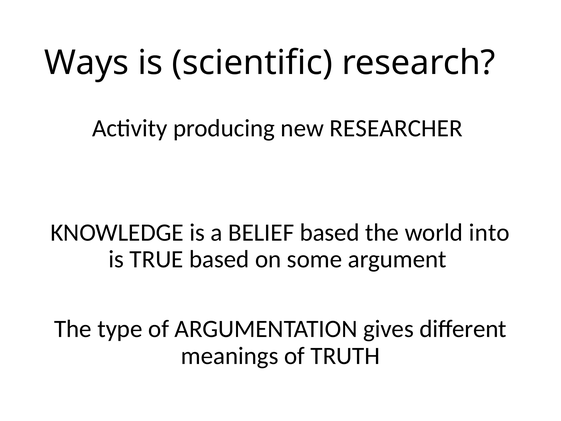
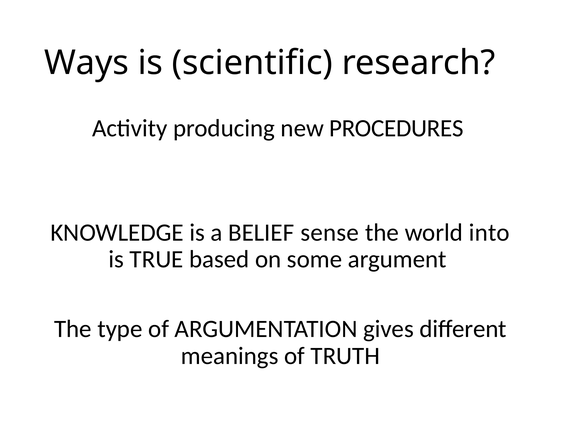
RESEARCHER: RESEARCHER -> PROCEDURES (396, 128)
BELIEF based: based -> sense (330, 232)
